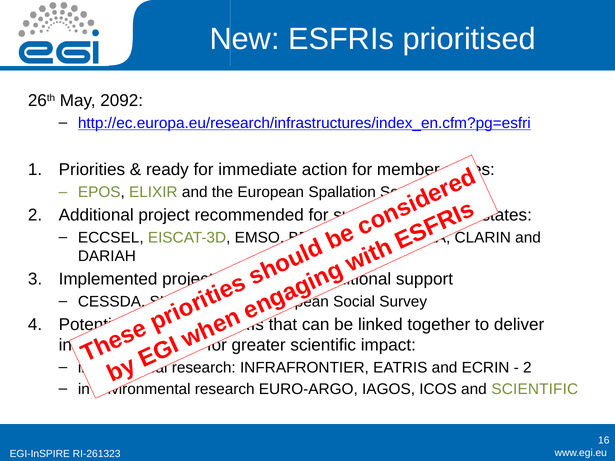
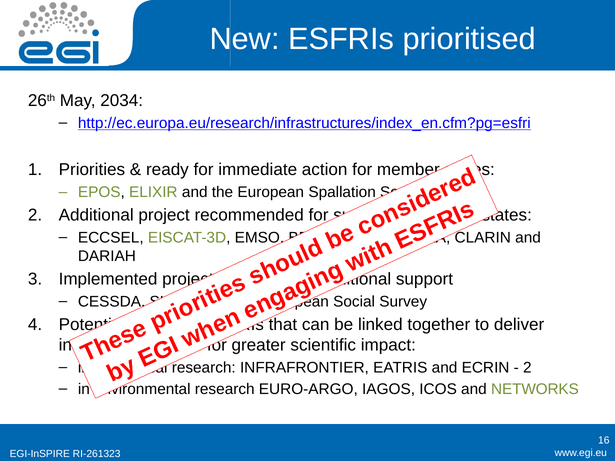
2092: 2092 -> 2034 (122, 101)
SCIENTIFIC: SCIENTIFIC -> NETWORKS (535, 389)
